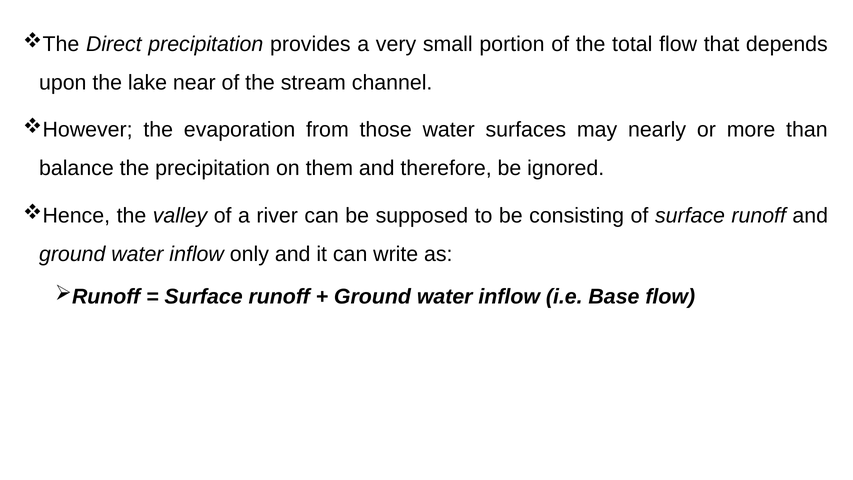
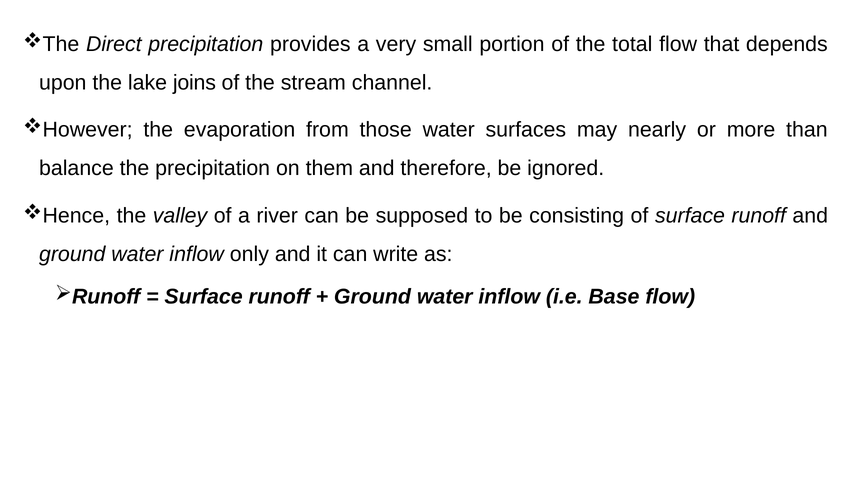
near: near -> joins (194, 83)
